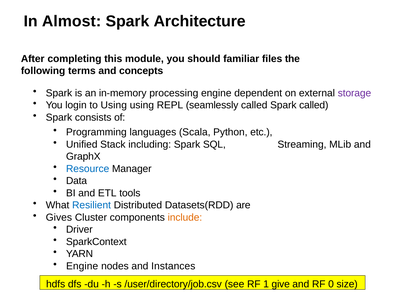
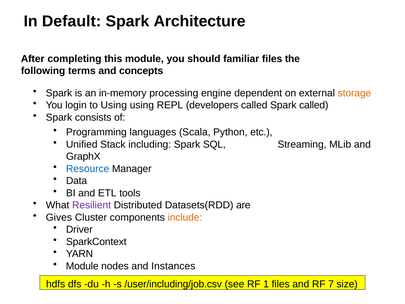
Almost: Almost -> Default (72, 21)
storage colour: purple -> orange (354, 93)
seamlessly: seamlessly -> developers (212, 105)
Resilient colour: blue -> purple (92, 205)
Engine: Engine -> Module (82, 266)
/user/directory/job.csv: /user/directory/job.csv -> /user/including/job.csv (173, 284)
1 give: give -> files (281, 284)
0: 0 -> 7 (331, 284)
